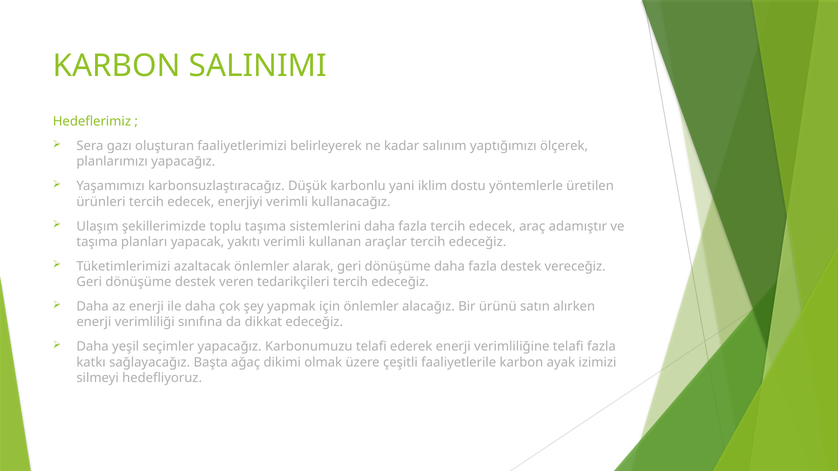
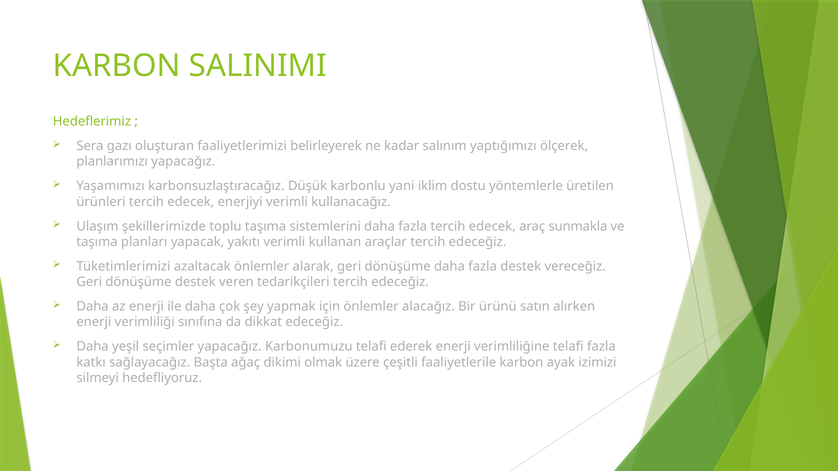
adamıştır: adamıştır -> sunmakla (578, 226)
